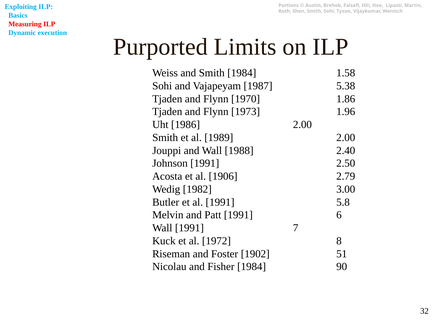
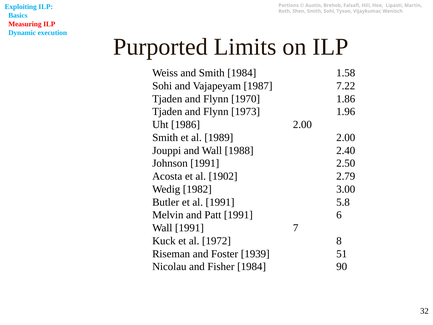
5.38: 5.38 -> 7.22 (346, 86)
1906: 1906 -> 1902 (223, 176)
1902: 1902 -> 1939 (255, 254)
